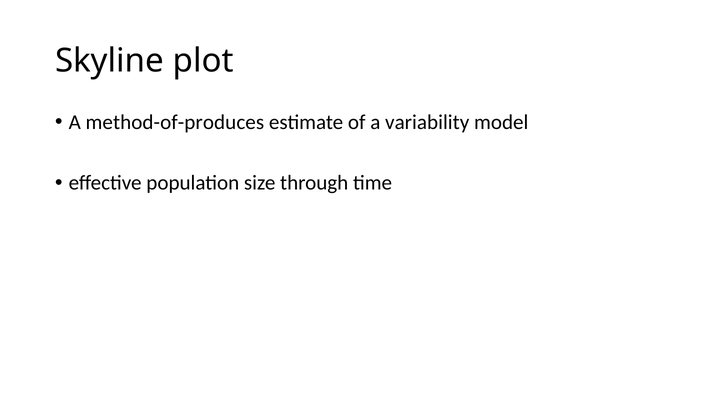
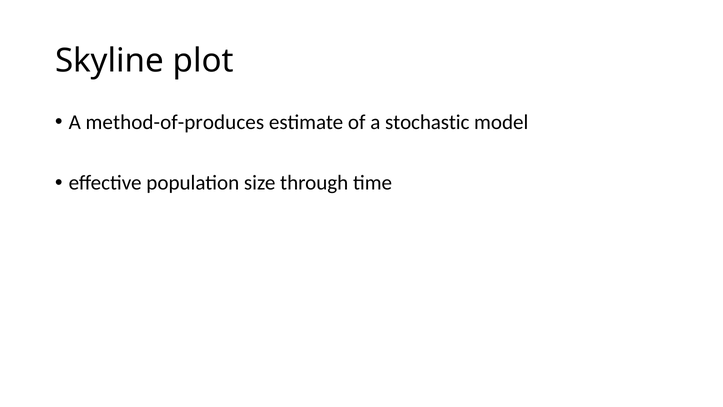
variability: variability -> stochastic (427, 122)
